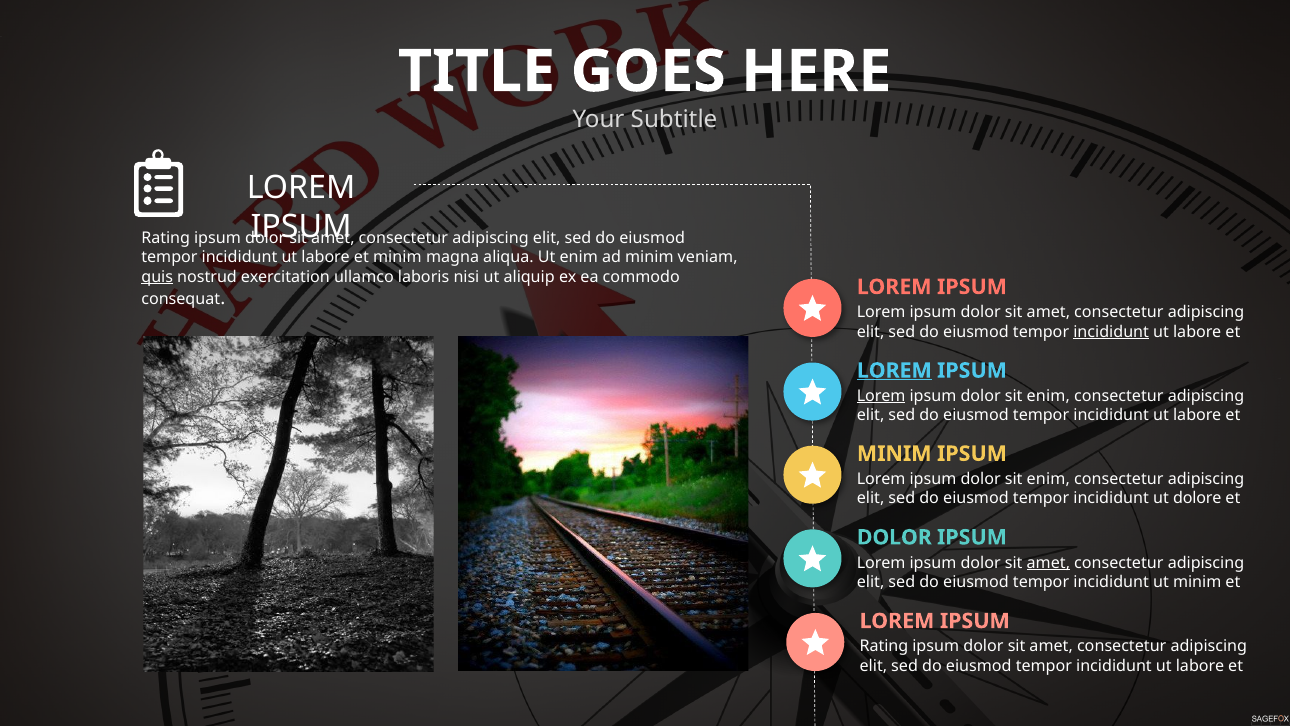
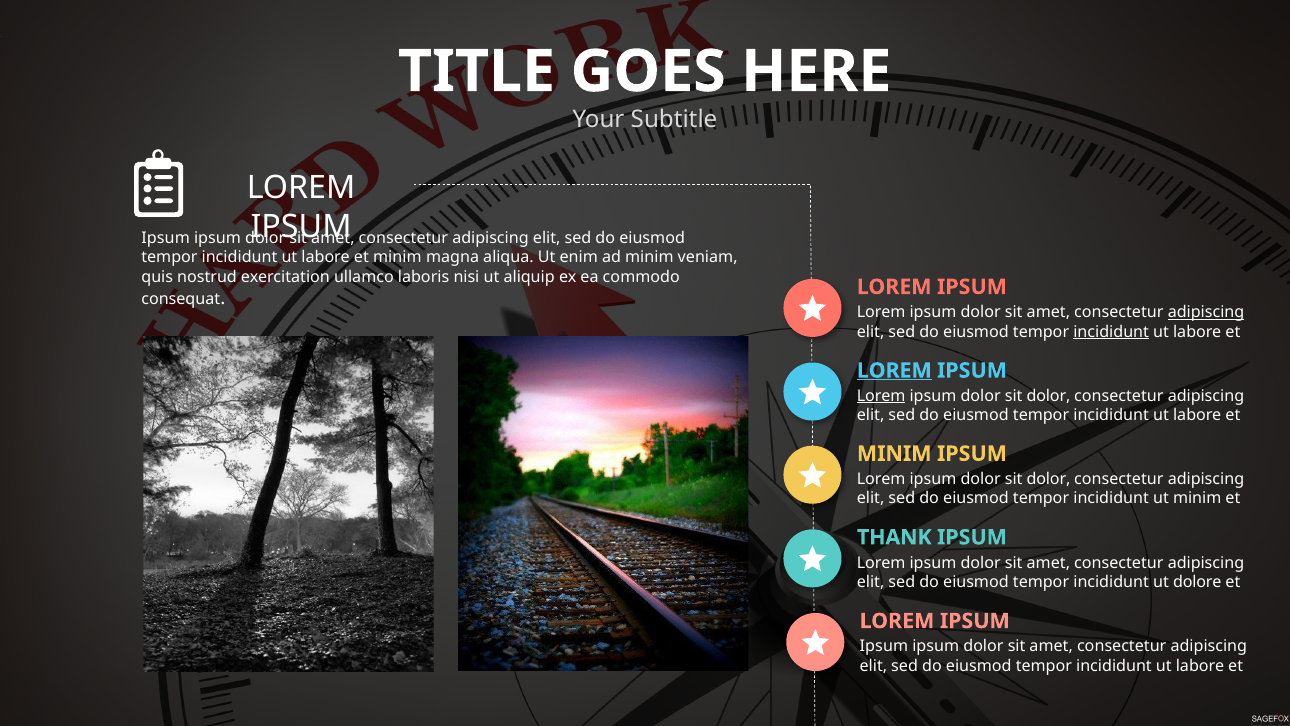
Rating: Rating -> Ipsum (166, 238)
quis underline: present -> none (157, 277)
adipiscing underline: none -> present (1206, 312)
enim: enim -> dolor (1048, 396)
enim: enim -> dolor (1048, 479)
ut dolore: dolore -> minim (1197, 498)
DOLOR: DOLOR -> THANK (894, 537)
amet underline: present -> none (1048, 563)
ut minim: minim -> dolore (1197, 582)
Rating: Rating -> Ipsum (884, 646)
